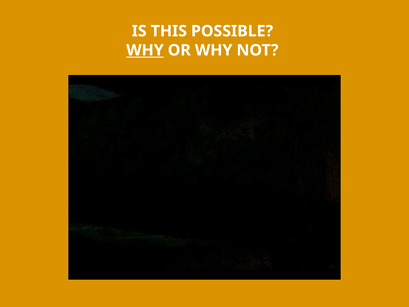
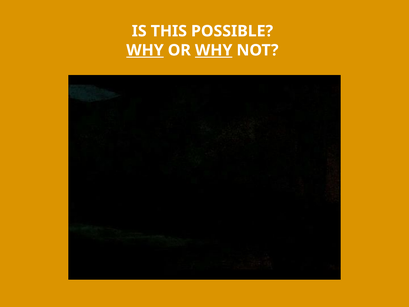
WHY underline: none -> present (214, 50)
